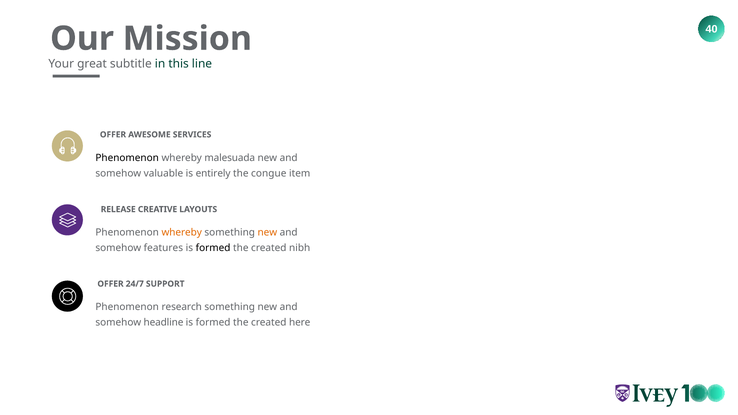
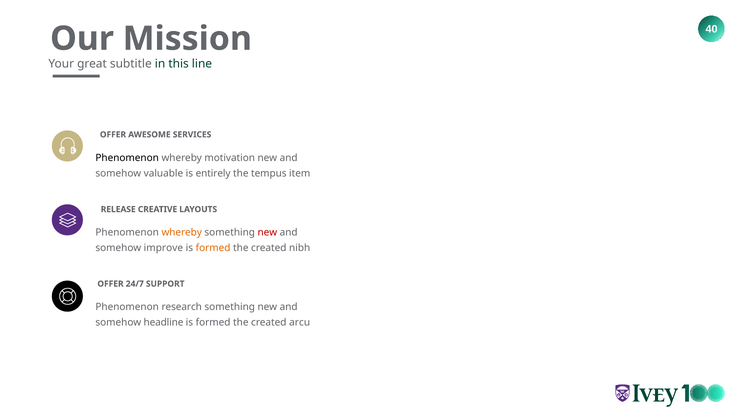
malesuada: malesuada -> motivation (230, 158)
congue: congue -> tempus (269, 174)
new colour: orange -> red (267, 233)
features: features -> improve (163, 248)
formed colour: black -> orange (213, 248)
here: here -> arcu (300, 323)
